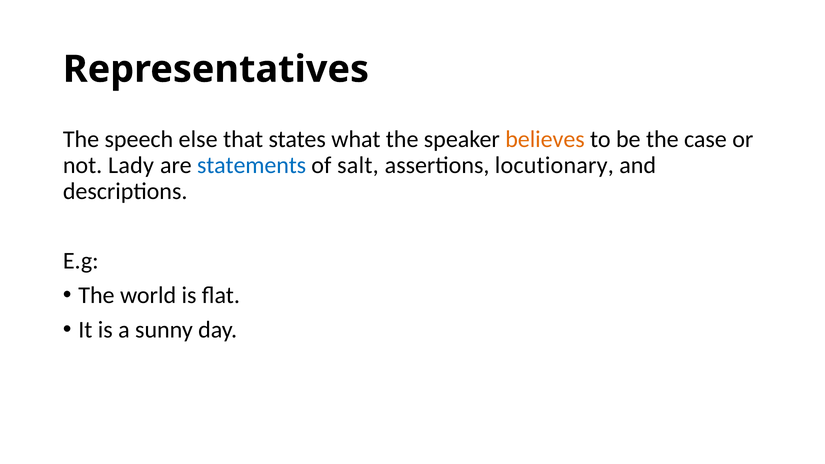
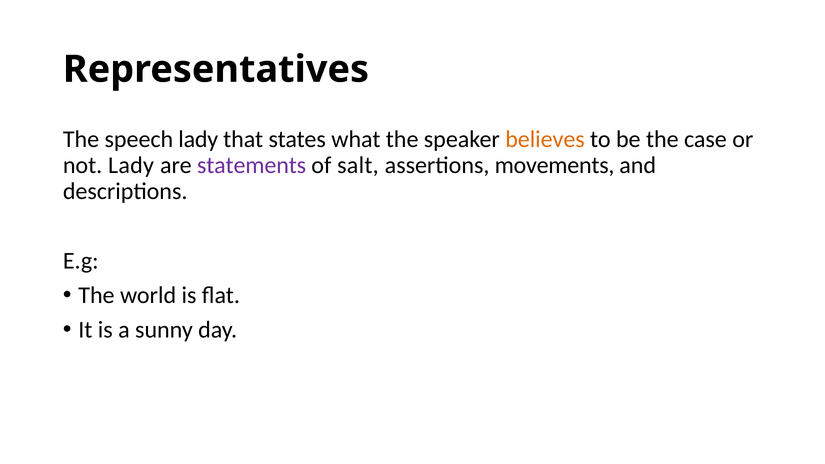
speech else: else -> lady (198, 139)
statements colour: blue -> purple (252, 165)
locutionary: locutionary -> movements (555, 165)
